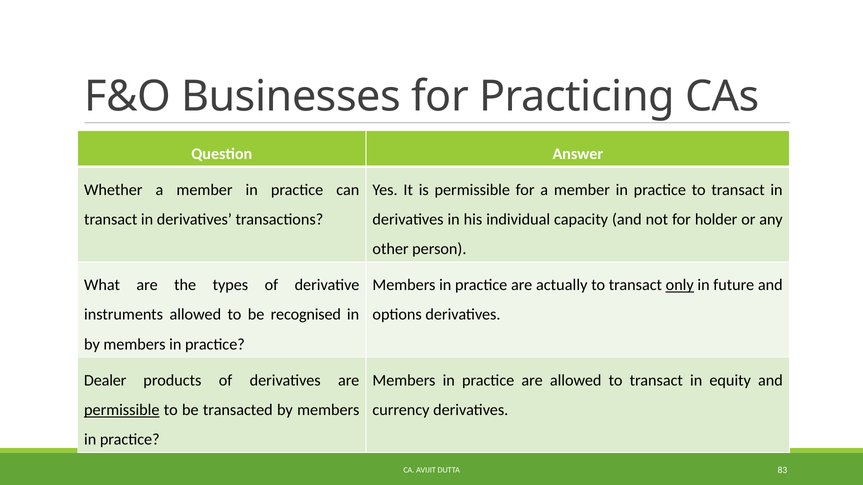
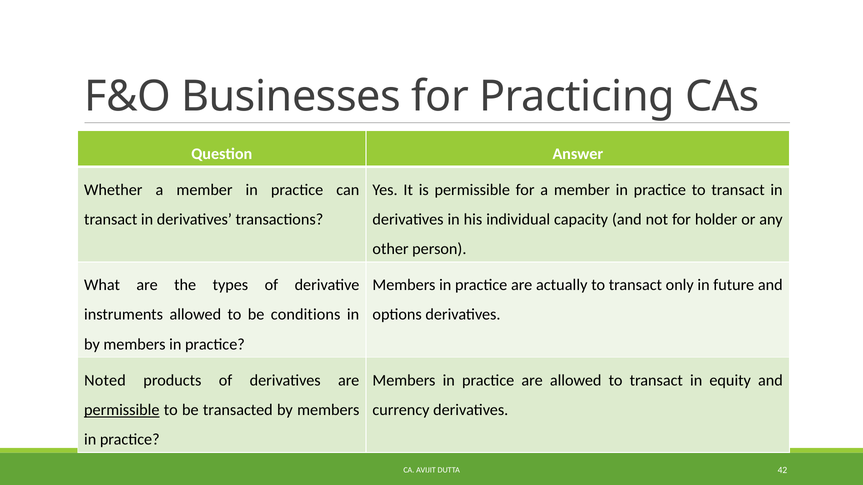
only underline: present -> none (680, 285)
recognised: recognised -> conditions (306, 315)
Dealer: Dealer -> Noted (105, 381)
83: 83 -> 42 (782, 471)
